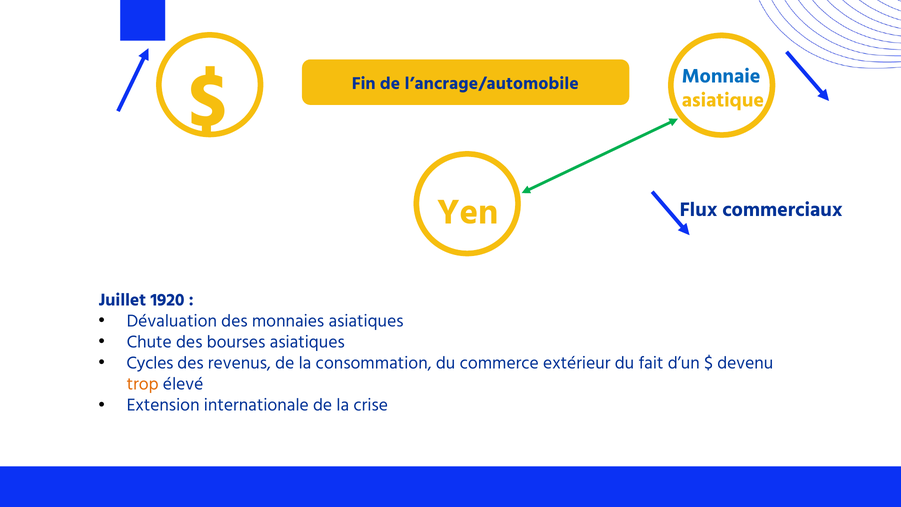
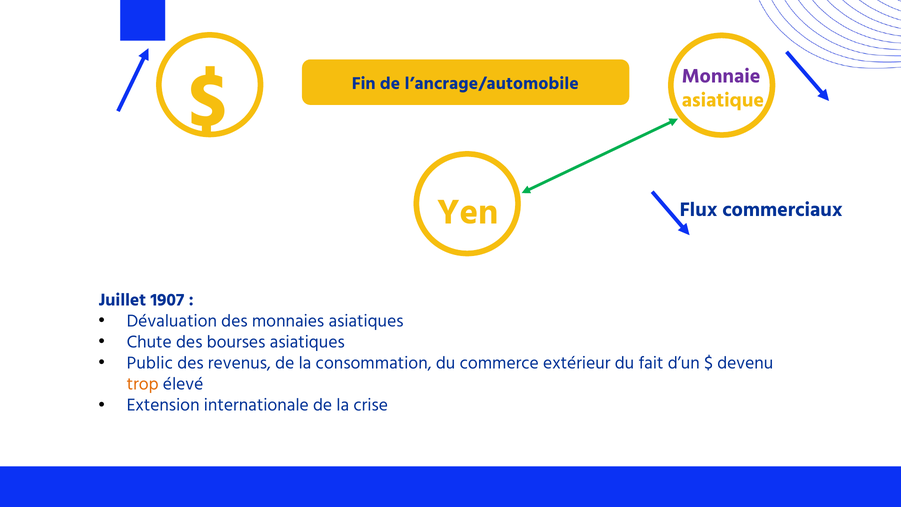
Monnaie colour: blue -> purple (721, 76)
1920: 1920 -> 1907 (167, 300)
Cycles: Cycles -> Public (150, 363)
